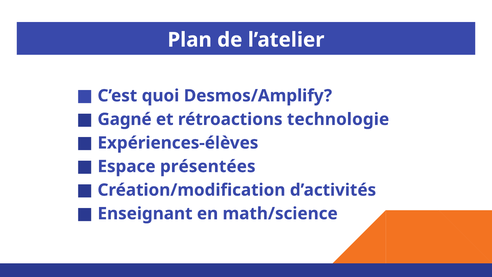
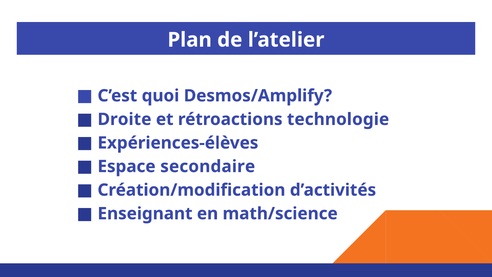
Gagné: Gagné -> Droite (124, 119)
présentées: présentées -> secondaire (208, 166)
